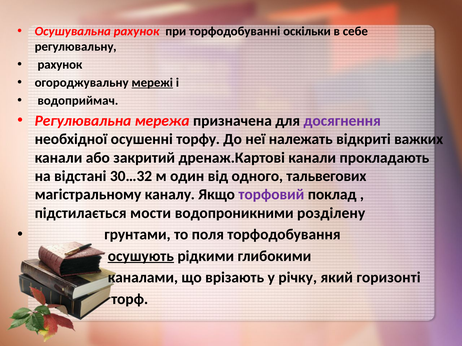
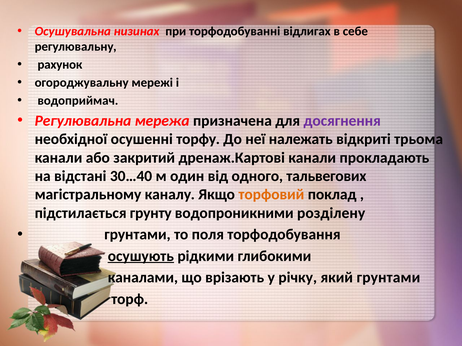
Осушувальна рахунок: рахунок -> низинах (137, 31)
оскільки: оскільки -> відлигах (307, 31)
мережі underline: present -> none (152, 83)
важких: важких -> трьома (419, 139)
30…32: 30…32 -> 30…40 (131, 176)
торфовий colour: purple -> orange (271, 195)
мости: мости -> грунту (151, 213)
який горизонті: горизонті -> грунтами (388, 278)
